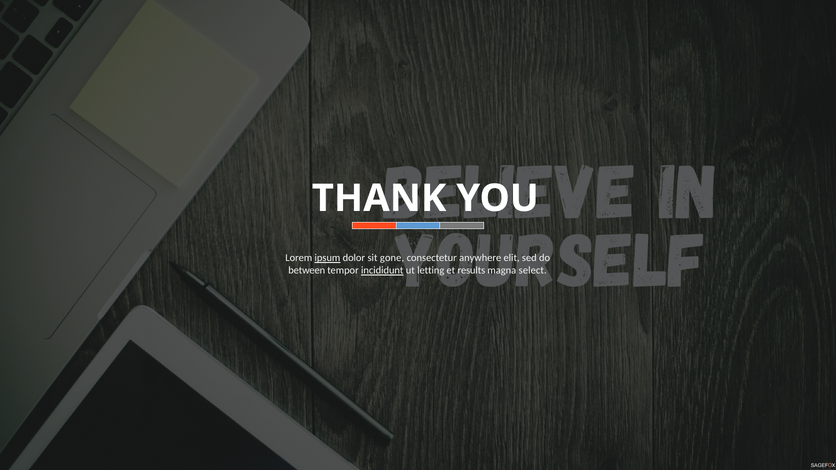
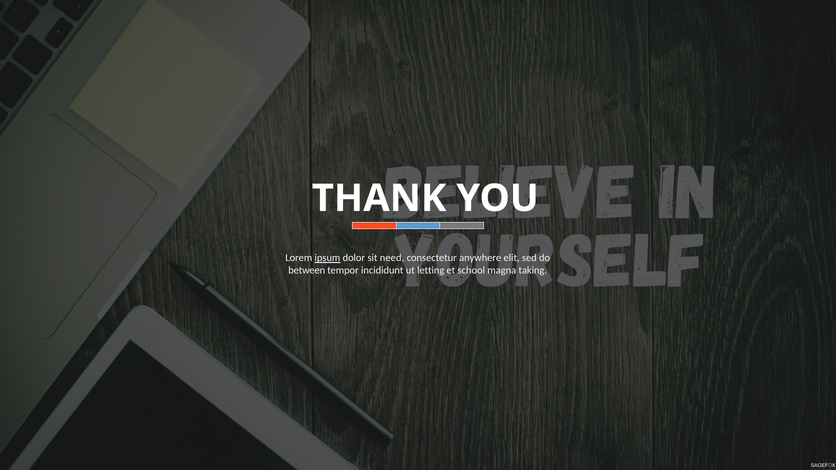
gone: gone -> need (392, 258)
incididunt underline: present -> none (382, 271)
results: results -> school (471, 271)
select: select -> taking (533, 271)
